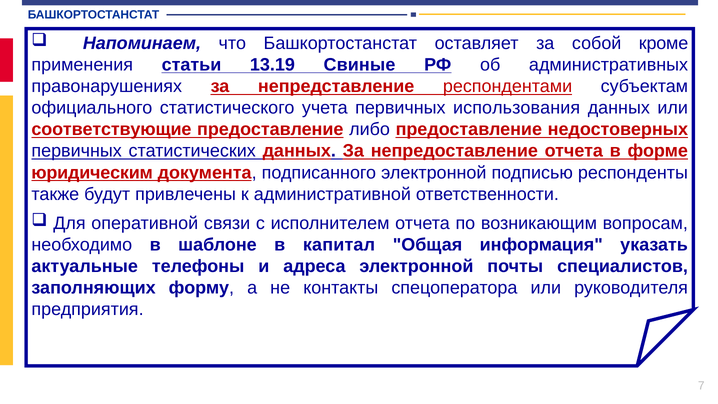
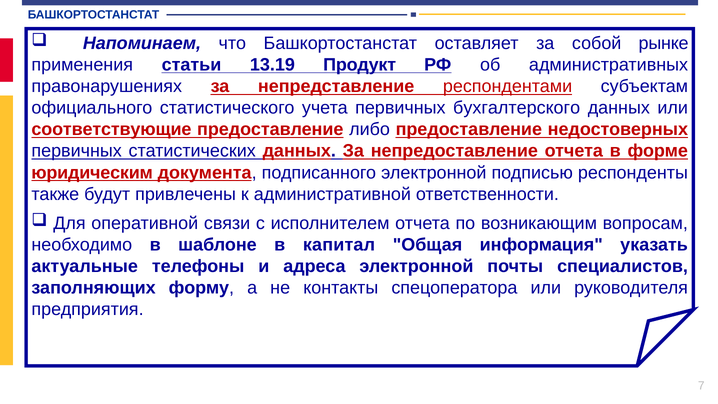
кроме: кроме -> рынке (664, 43)
Свиные: Свиные -> Продукт (360, 65)
использования: использования -> бухгалтерского (517, 108)
